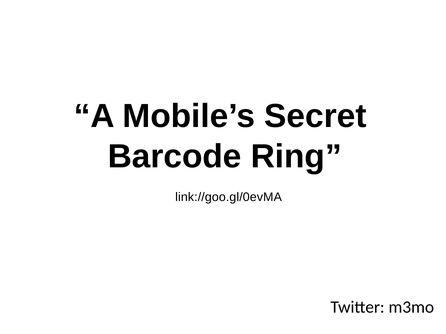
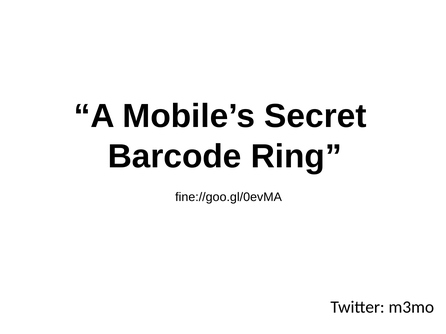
link://goo.gl/0evMA: link://goo.gl/0evMA -> fine://goo.gl/0evMA (229, 197)
